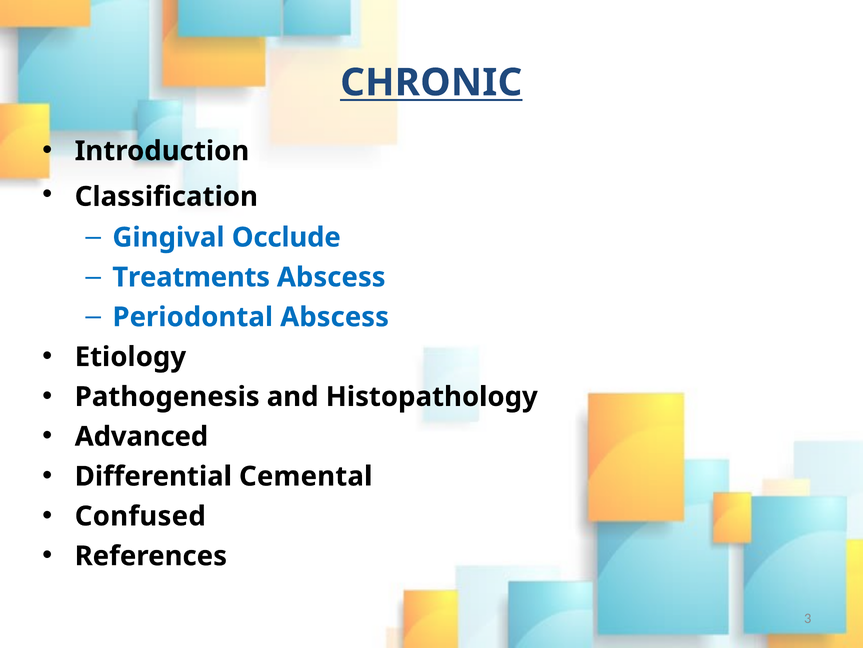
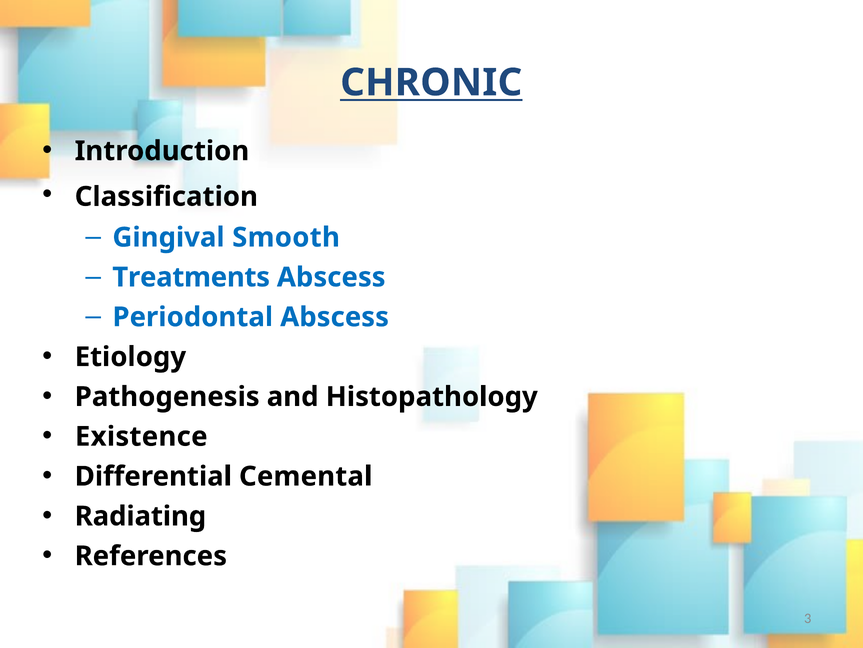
Occlude: Occlude -> Smooth (286, 237)
Advanced: Advanced -> Existence (141, 436)
Confused: Confused -> Radiating (140, 516)
